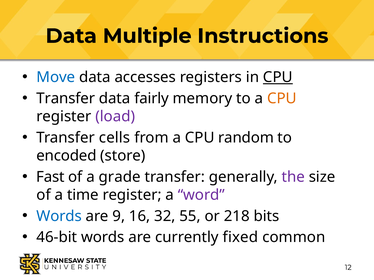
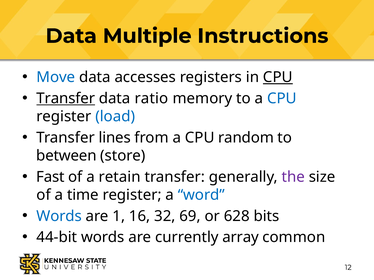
Transfer underline: none -> present (66, 99)
fairly: fairly -> ratio (151, 99)
CPU colour: orange -> blue (282, 99)
load colour: purple -> blue (115, 117)
cells: cells -> lines (115, 138)
encoded: encoded -> between (66, 156)
grade: grade -> retain (120, 177)
word colour: purple -> blue (201, 195)
9: 9 -> 1 (119, 216)
55: 55 -> 69 (190, 216)
218: 218 -> 628 (237, 216)
46-bit: 46-bit -> 44-bit (57, 238)
fixed: fixed -> array (241, 238)
